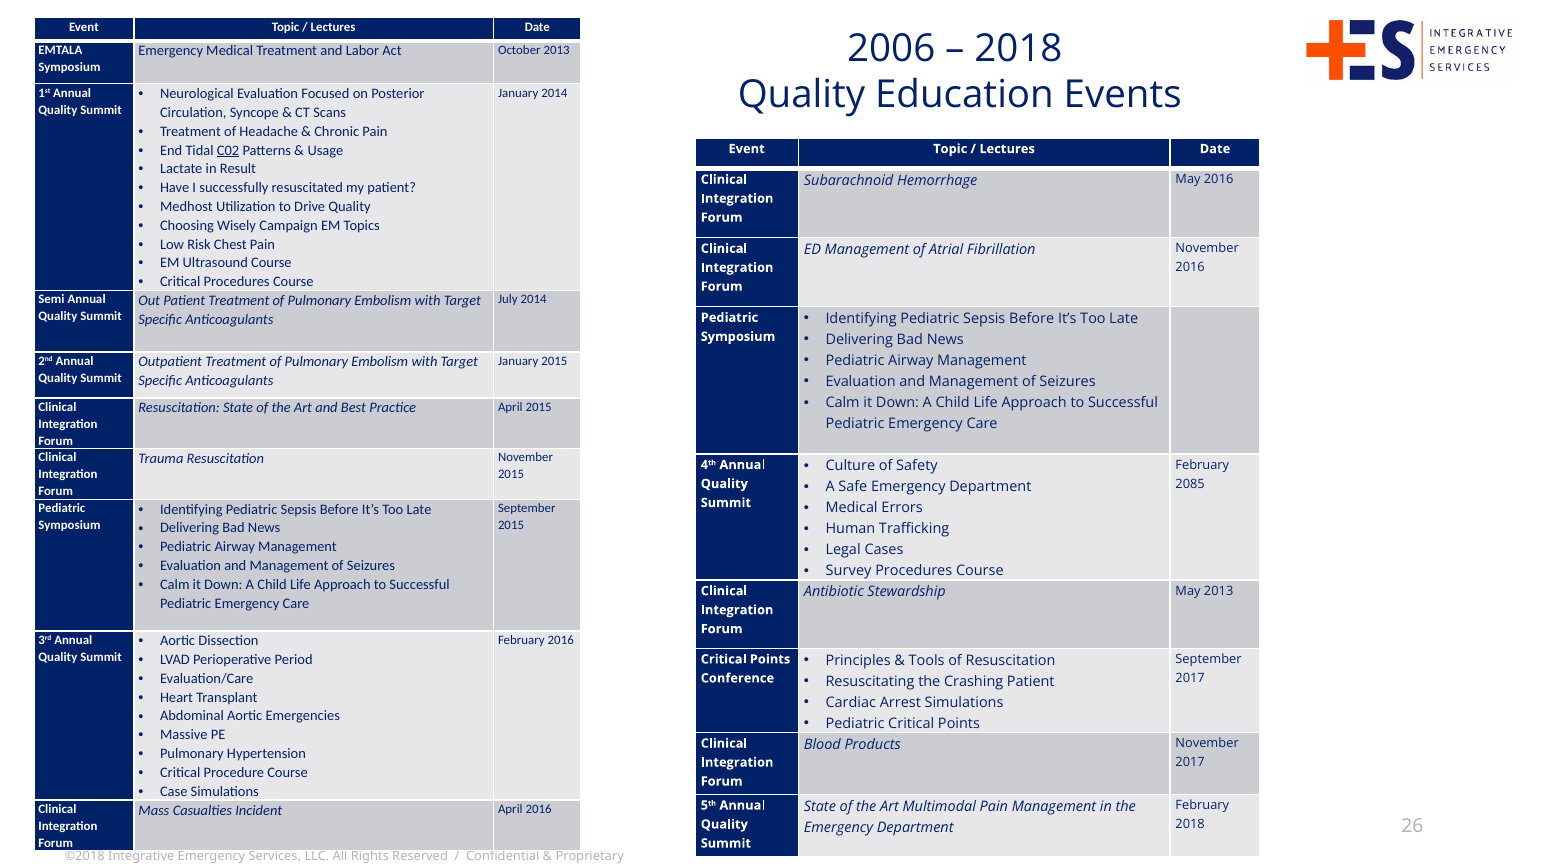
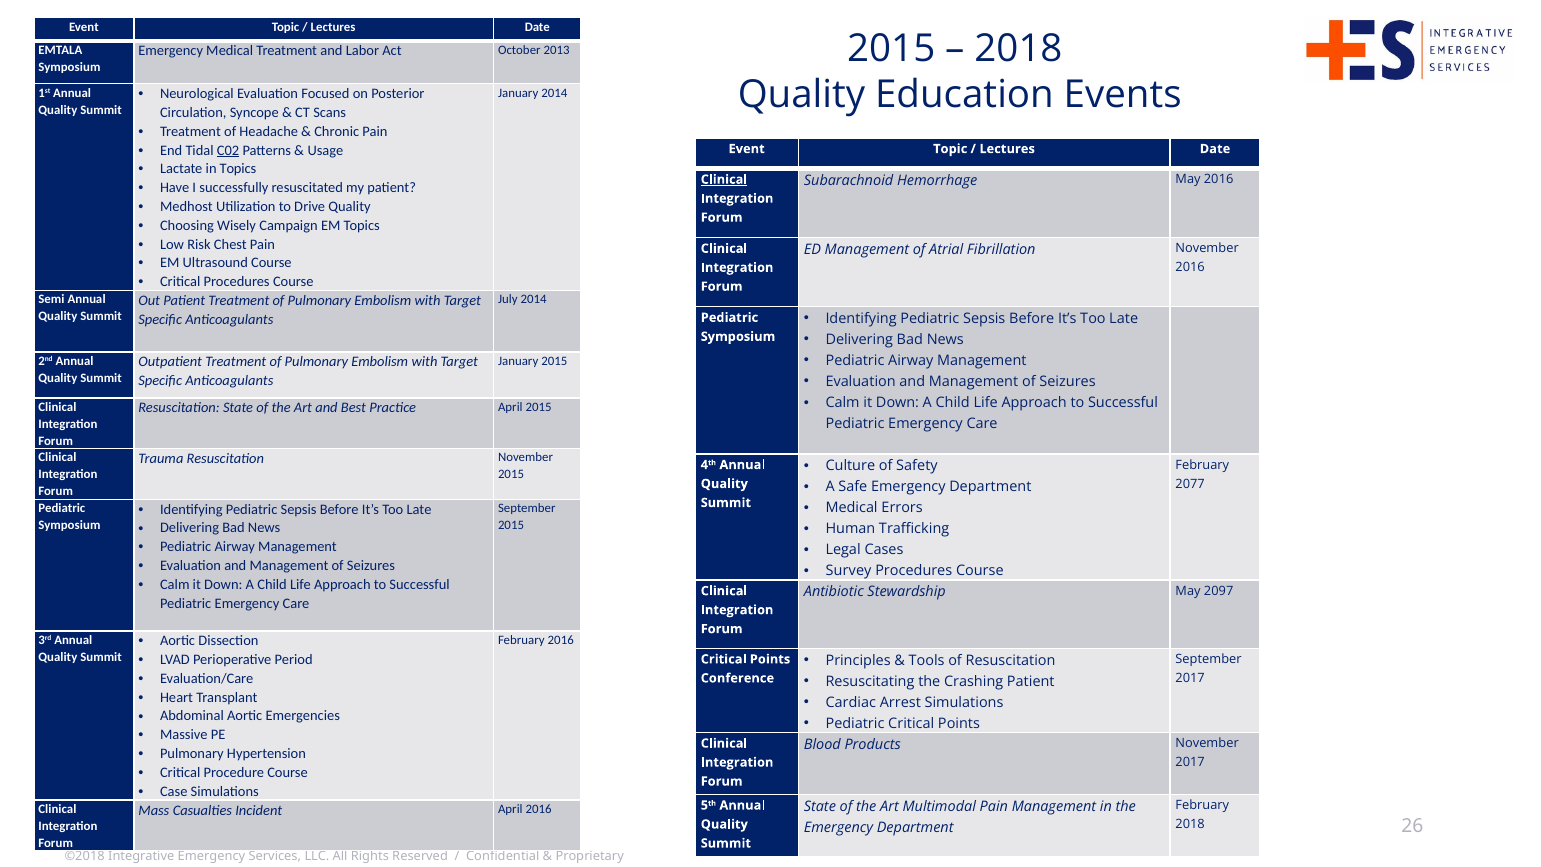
2006: 2006 -> 2015 (891, 49)
in Result: Result -> Topics (238, 169)
Clinical underline: none -> present (724, 179)
2085: 2085 -> 2077 (1190, 484)
May 2013: 2013 -> 2097 (1219, 591)
